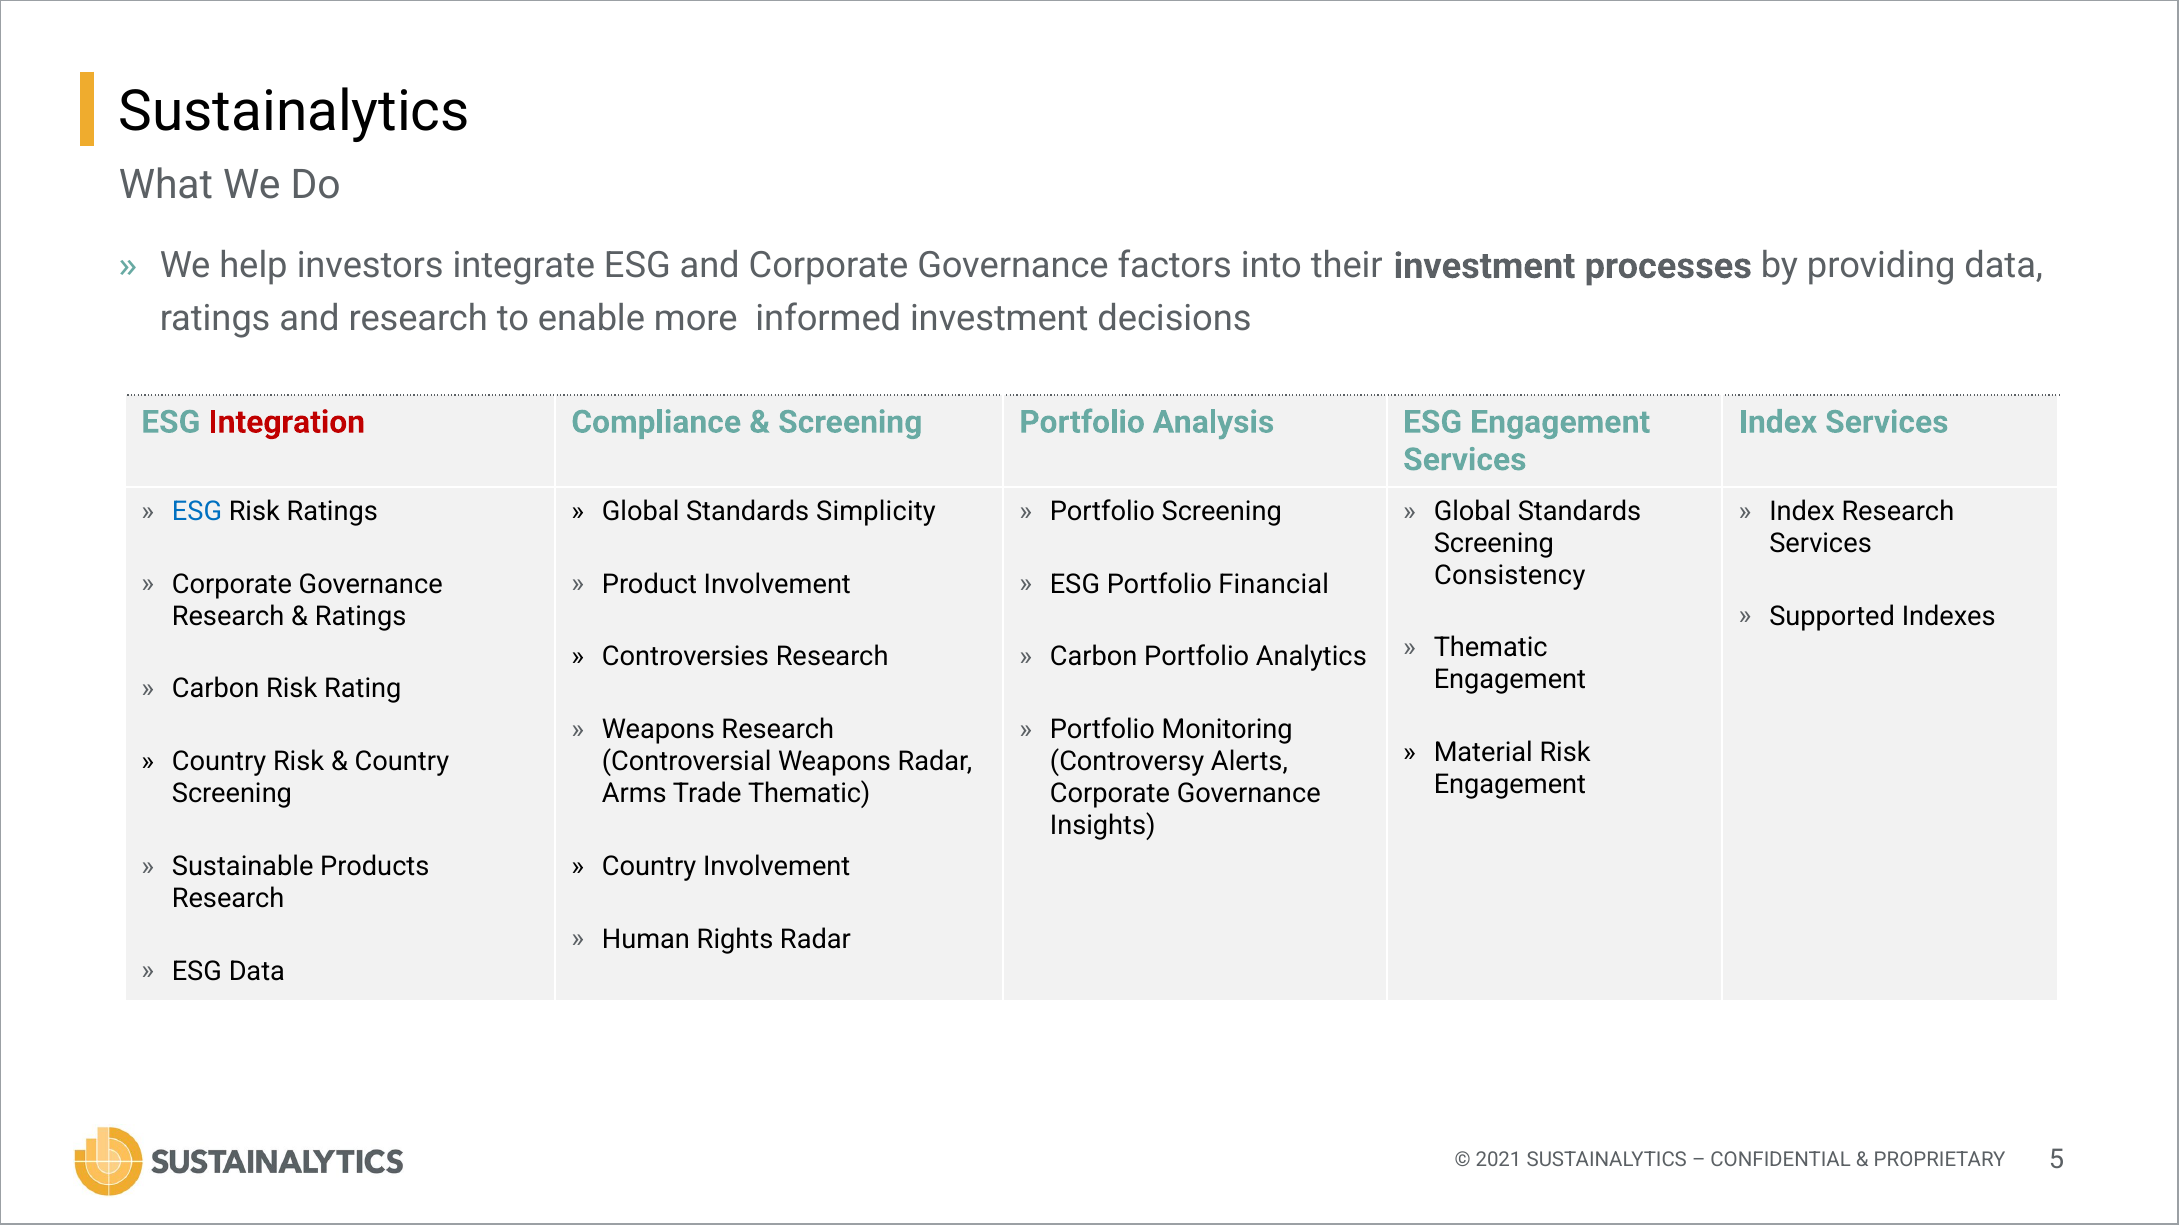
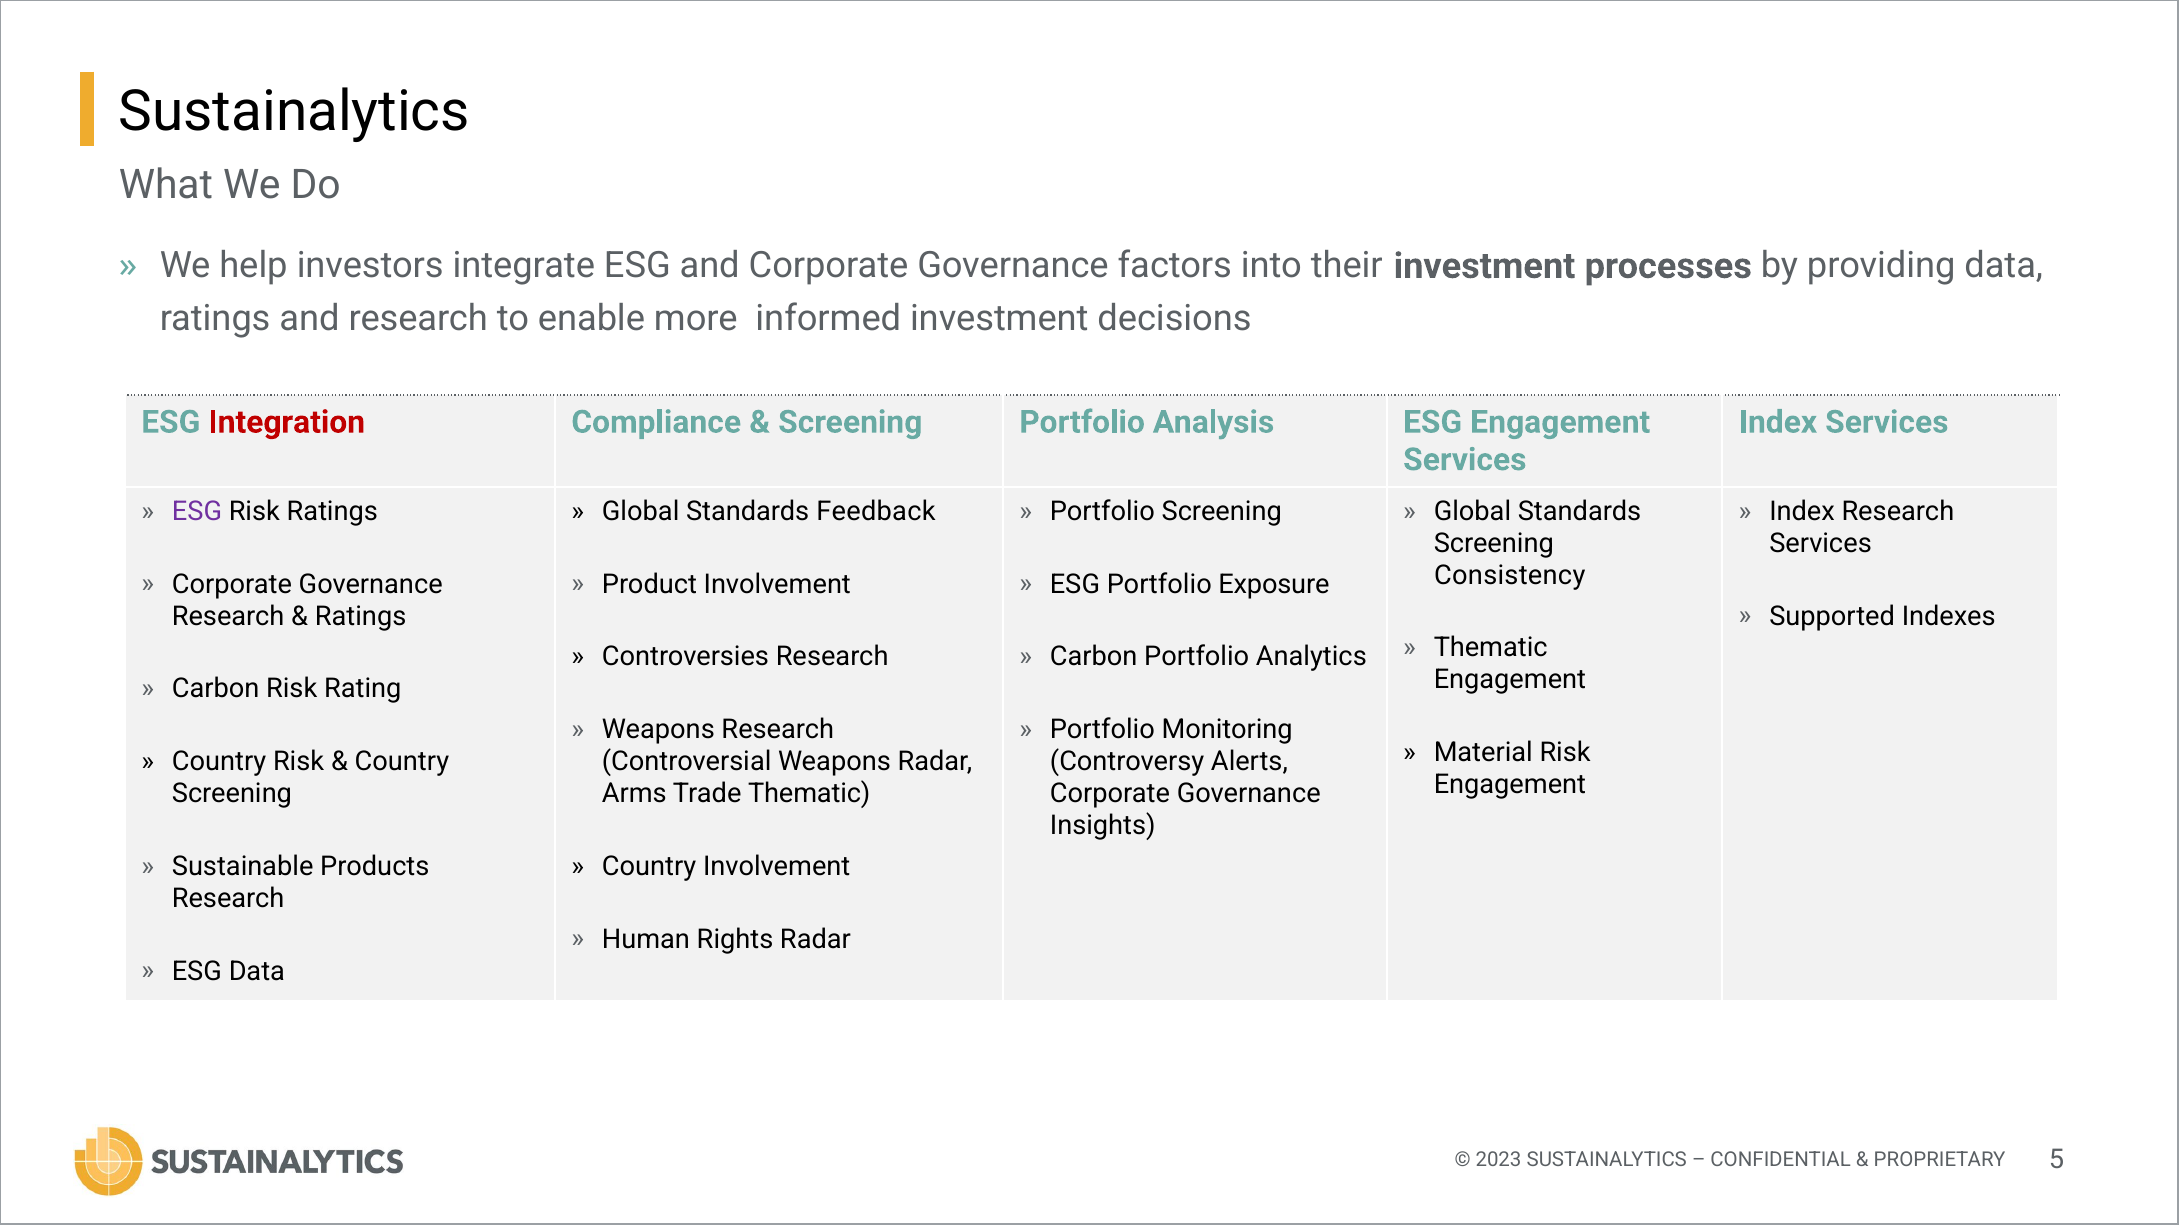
ESG colour: blue -> purple (197, 511)
Simplicity: Simplicity -> Feedback (876, 511)
Financial: Financial -> Exposure (1274, 584)
2021: 2021 -> 2023 (1499, 1160)
